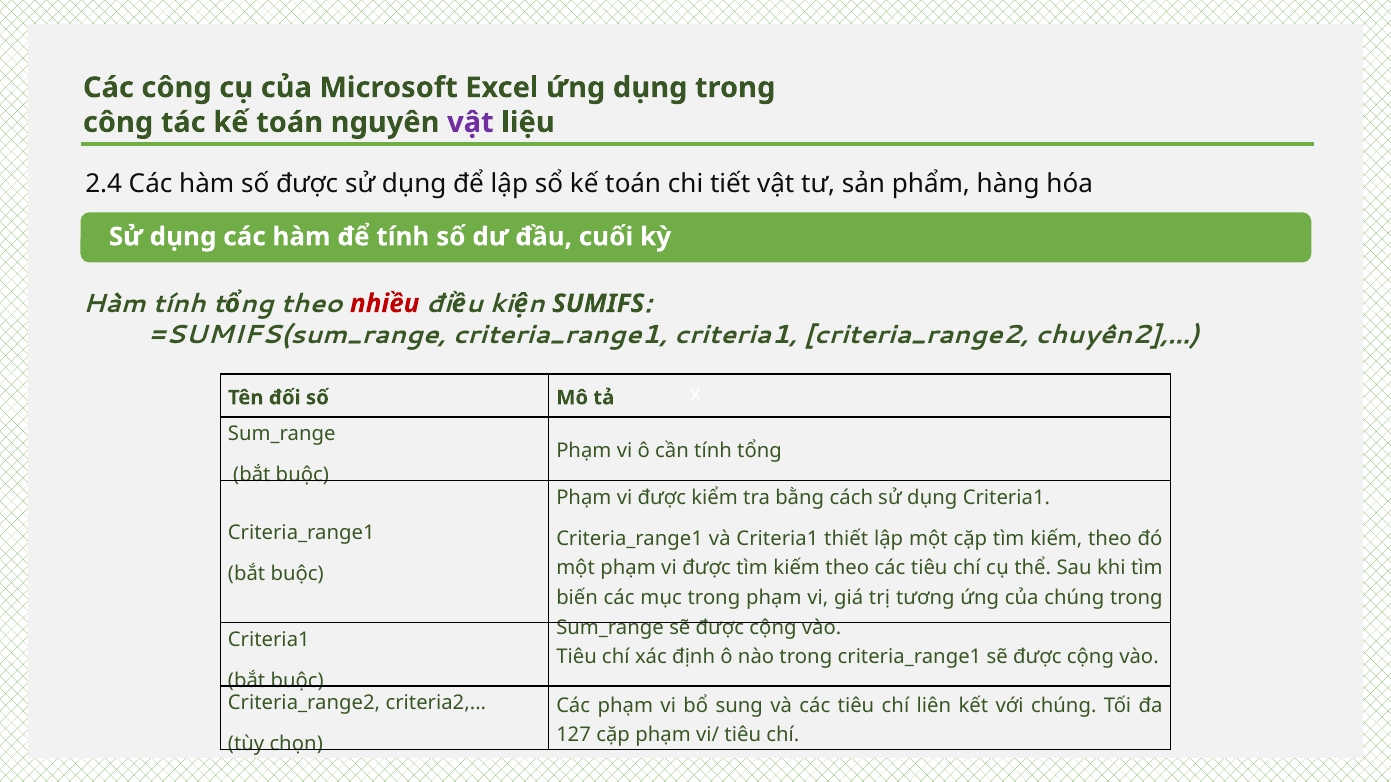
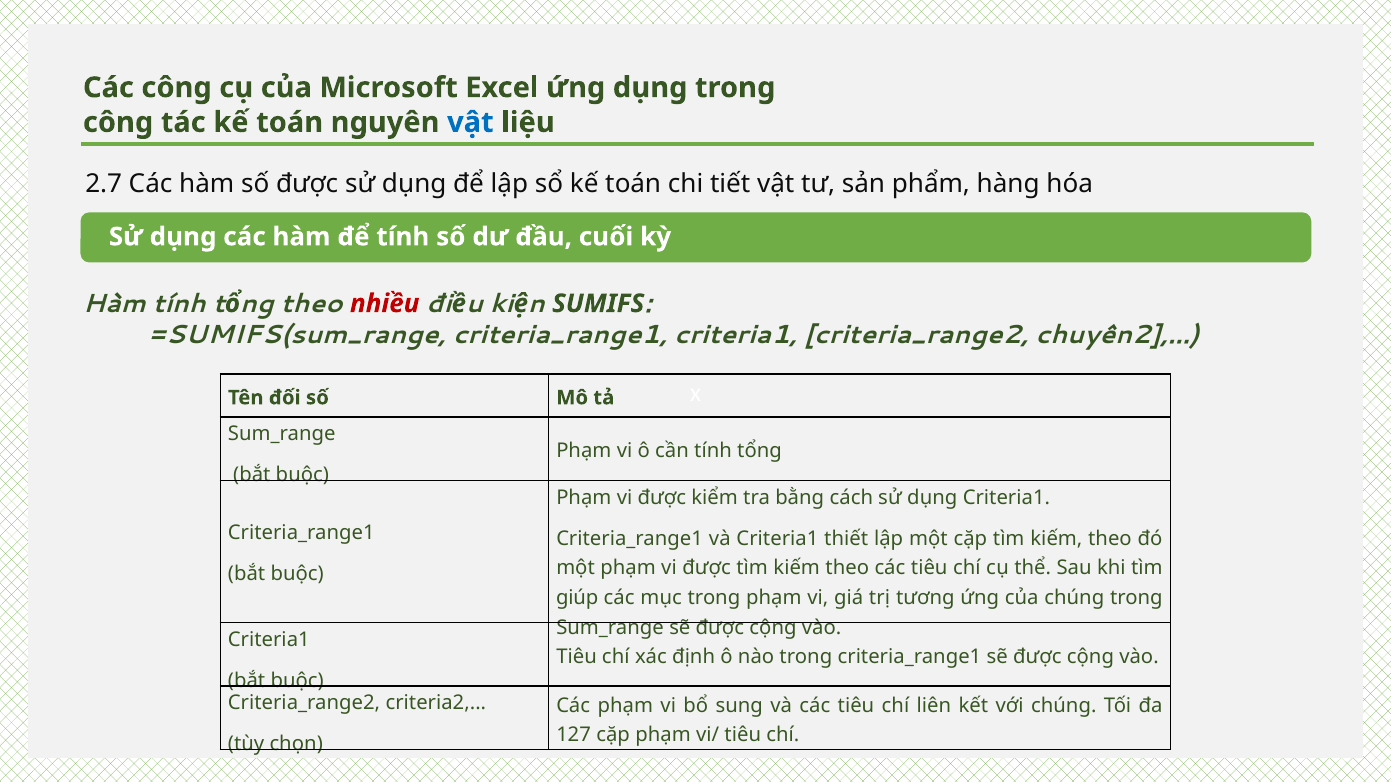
vật colour: purple -> blue (470, 122)
2.4: 2.4 -> 2.7 (104, 184)
biến: biến -> giúp (577, 598)
